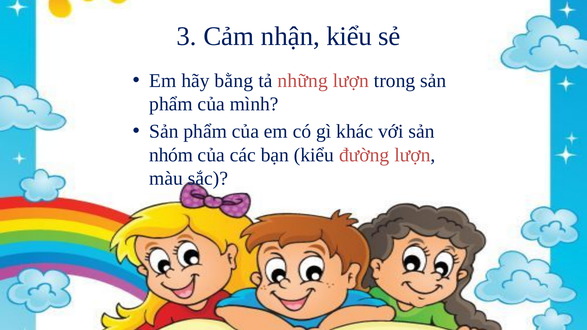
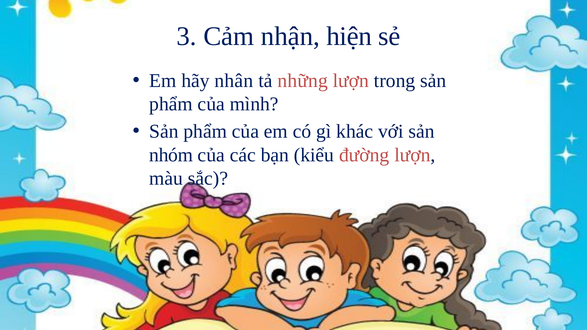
nhận kiểu: kiểu -> hiện (349, 36)
bằng: bằng -> nhân (234, 81)
